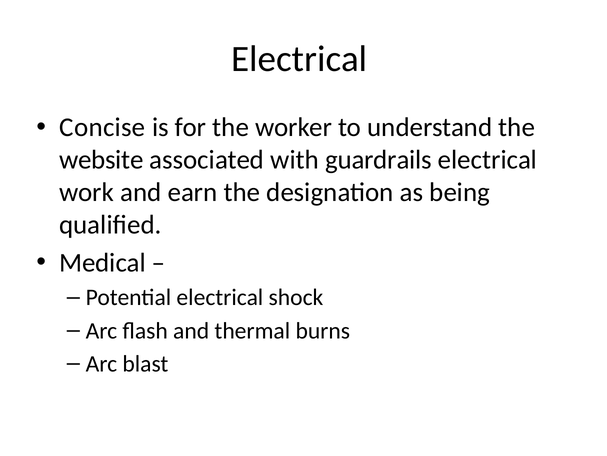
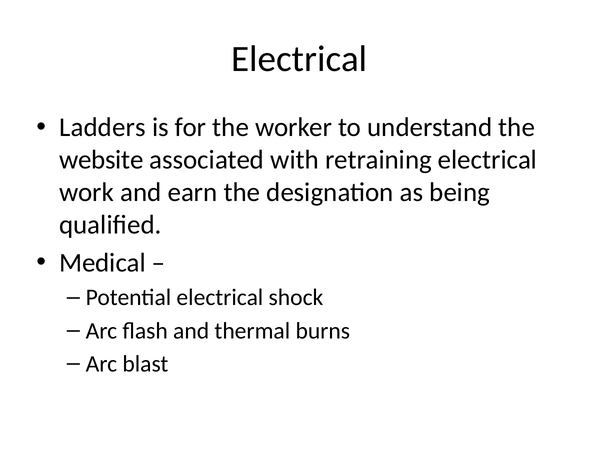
Concise: Concise -> Ladders (102, 127)
guardrails: guardrails -> retraining (378, 160)
